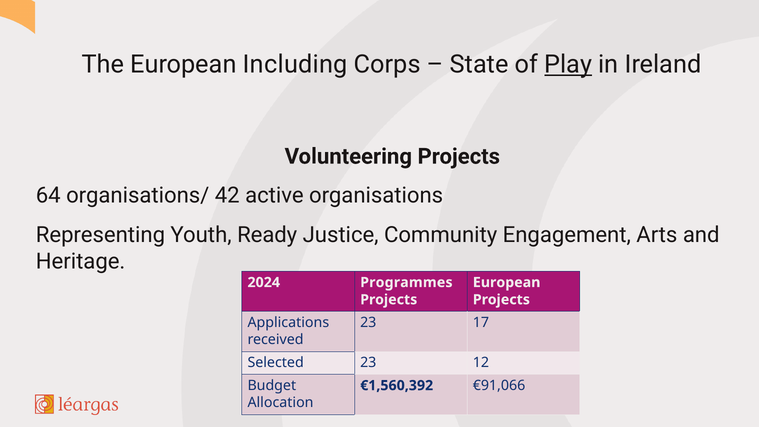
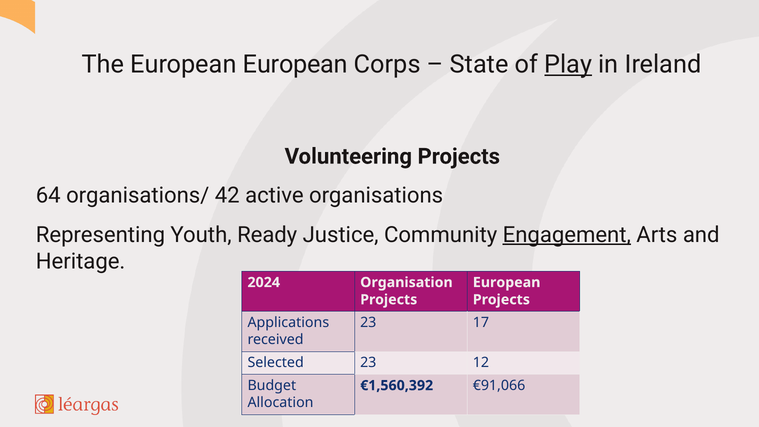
European Including: Including -> European (295, 64)
Engagement underline: none -> present (567, 235)
Programmes: Programmes -> Organisation (406, 282)
